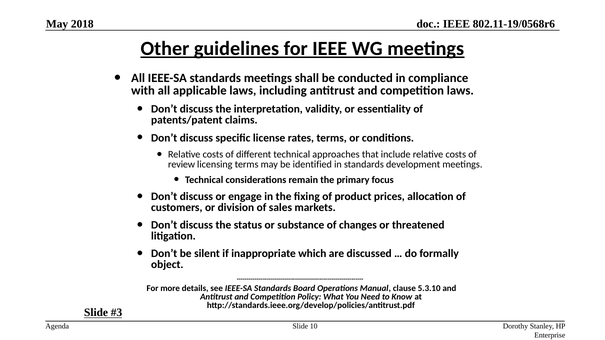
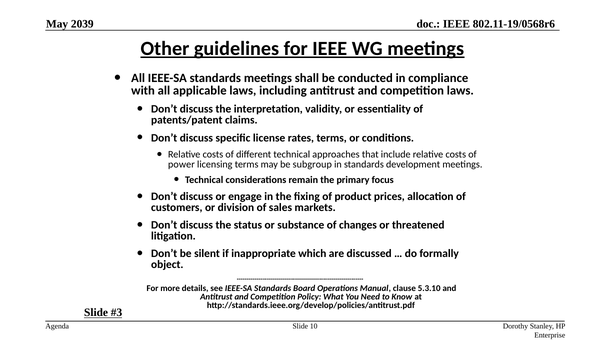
2018: 2018 -> 2039 (82, 24)
review: review -> power (181, 164)
identified: identified -> subgroup (312, 164)
